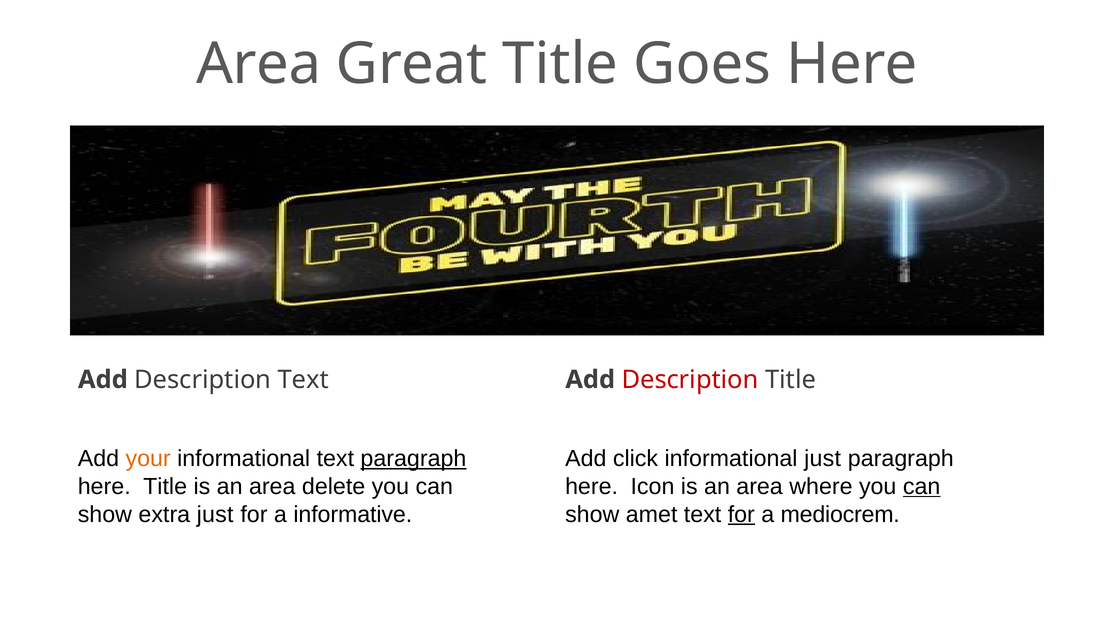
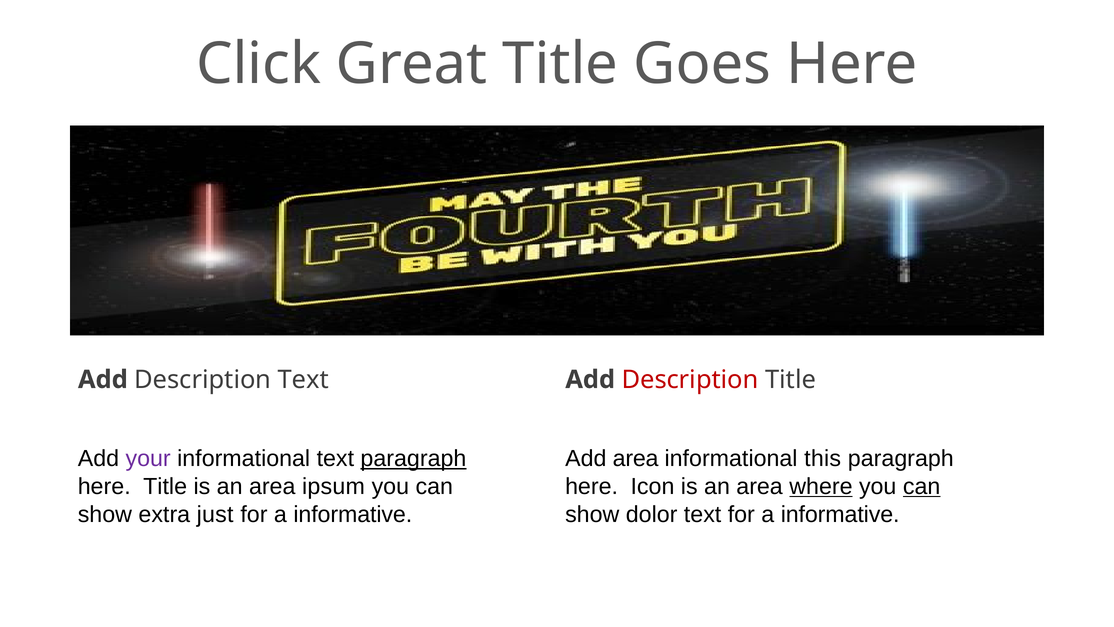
Area: Area -> Click (259, 64)
your colour: orange -> purple (148, 458)
Add click: click -> area (636, 458)
informational just: just -> this (823, 458)
delete: delete -> ipsum (334, 486)
where underline: none -> present (821, 486)
amet: amet -> dolor (652, 514)
for underline: present -> none (741, 514)
mediocrem: mediocrem -> informative (840, 514)
